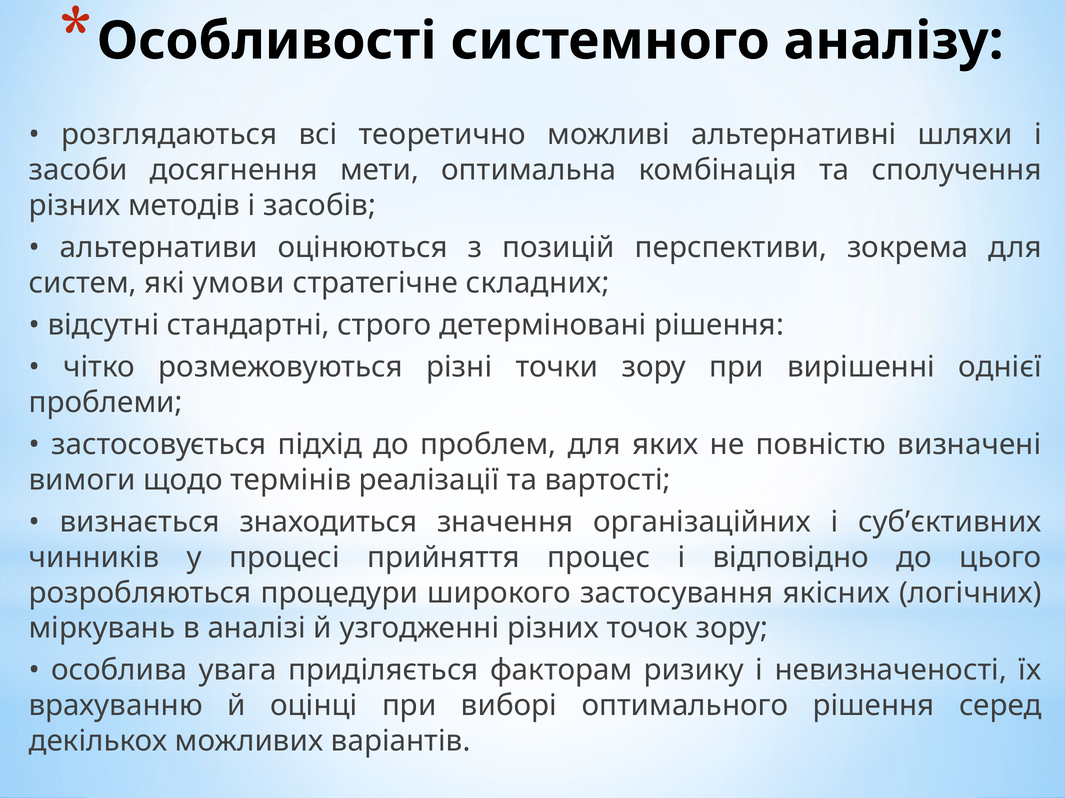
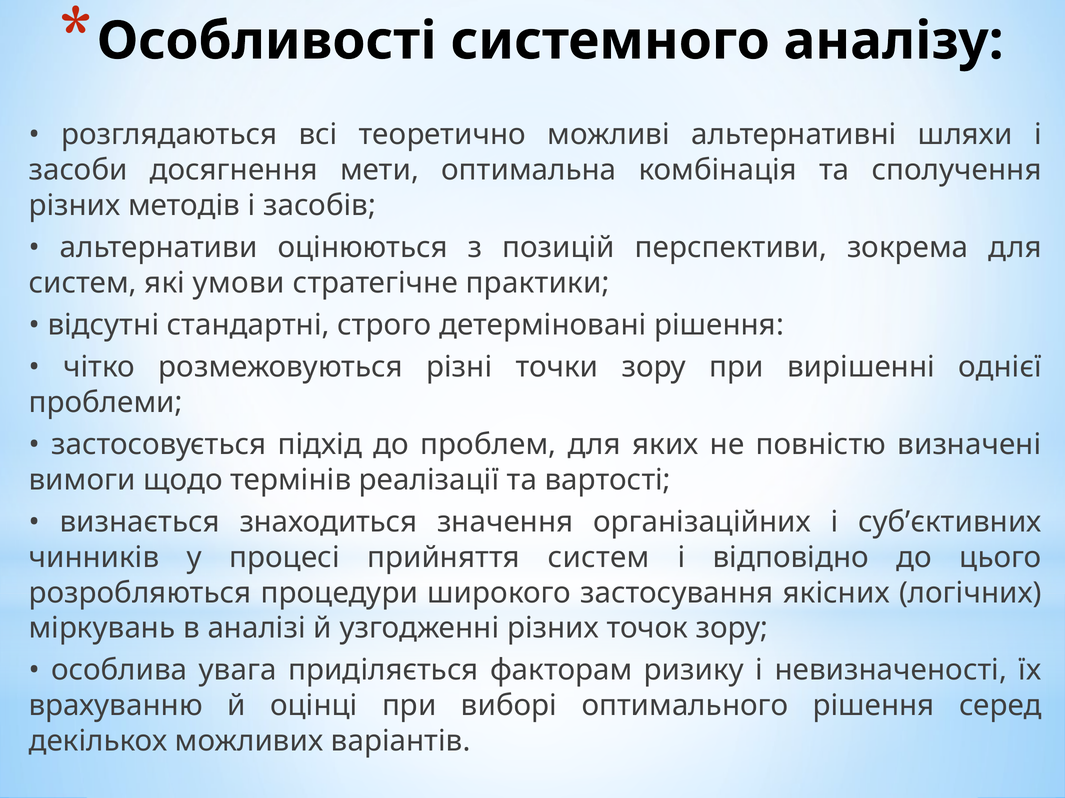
складних: складних -> практики (538, 283)
прийняття процес: процес -> систем (599, 558)
